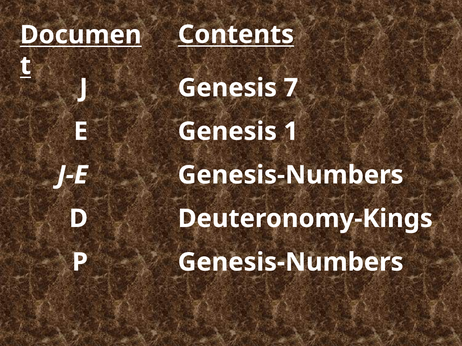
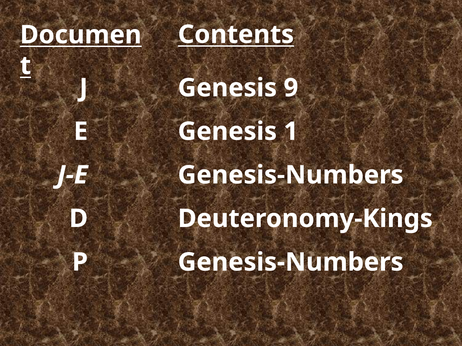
7: 7 -> 9 (291, 88)
